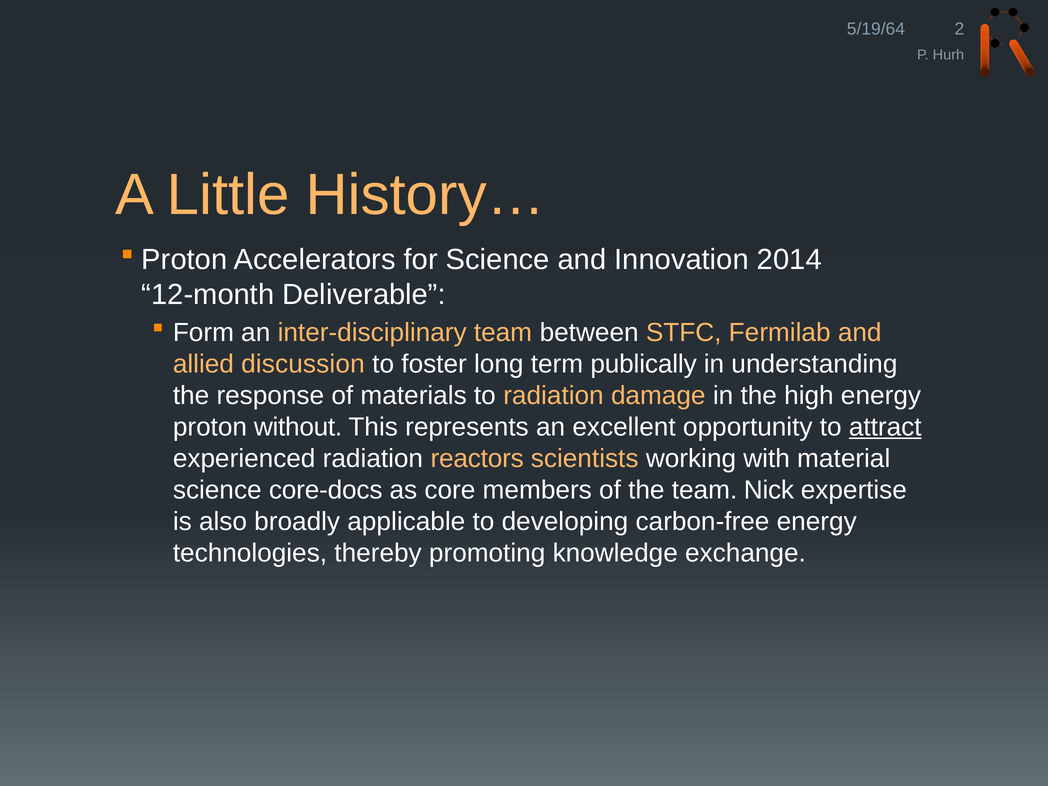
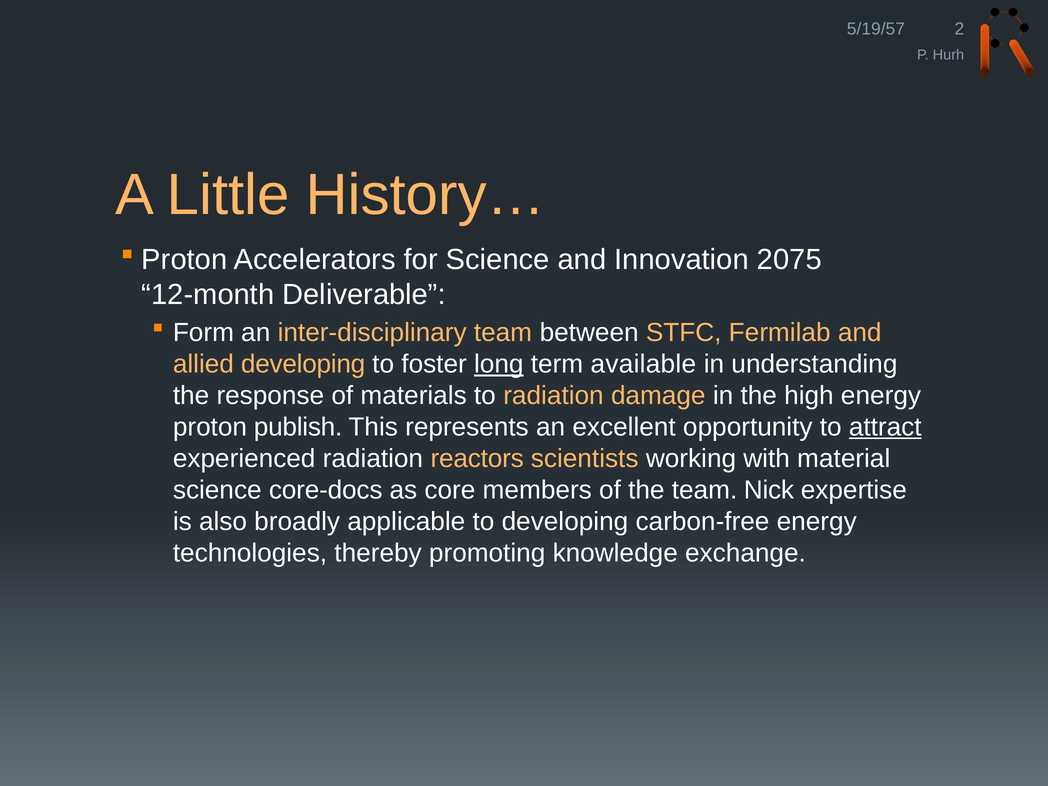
5/19/64: 5/19/64 -> 5/19/57 (876, 29)
2014: 2014 -> 2075 (789, 260)
allied discussion: discussion -> developing (303, 364)
long underline: none -> present (499, 364)
publically: publically -> available (643, 364)
without: without -> publish (298, 427)
